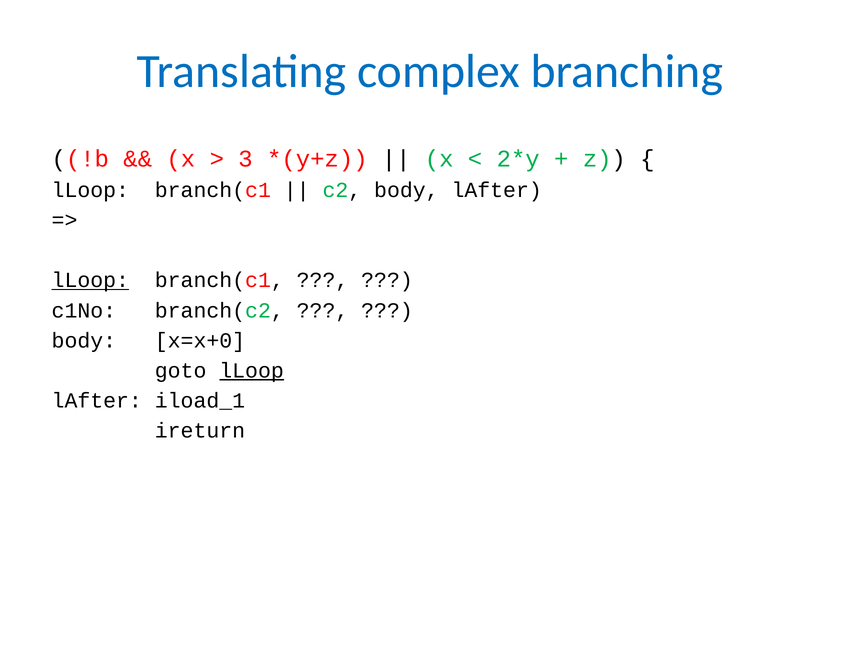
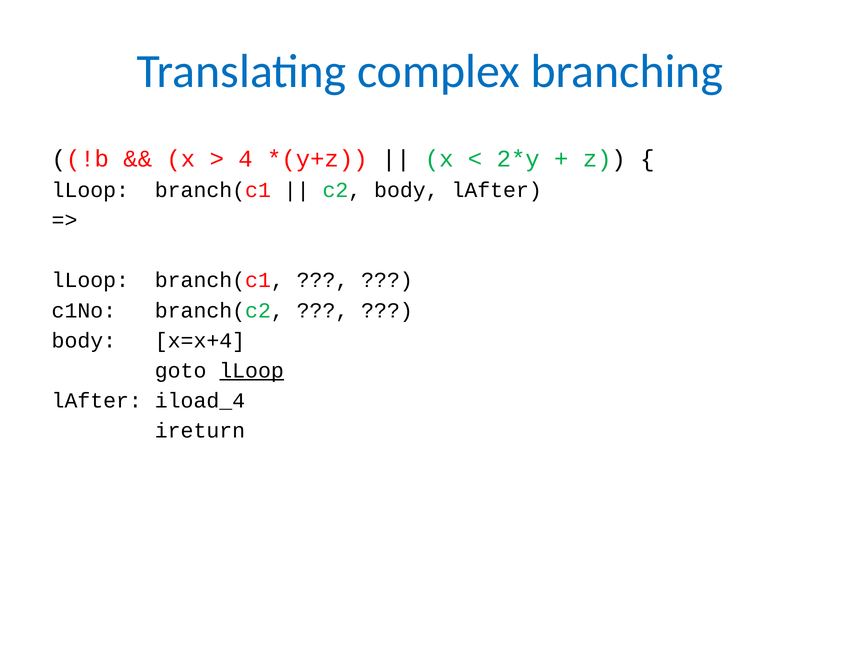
3: 3 -> 4 (245, 159)
lLoop underline: present -> none (90, 280)
x=x+0: x=x+0 -> x=x+4 (200, 341)
iload_1: iload_1 -> iload_4 (200, 401)
